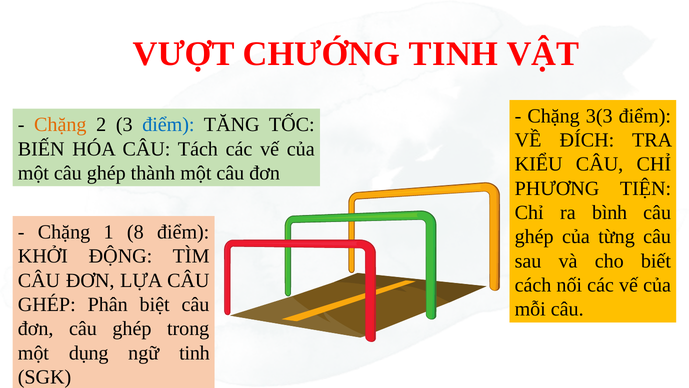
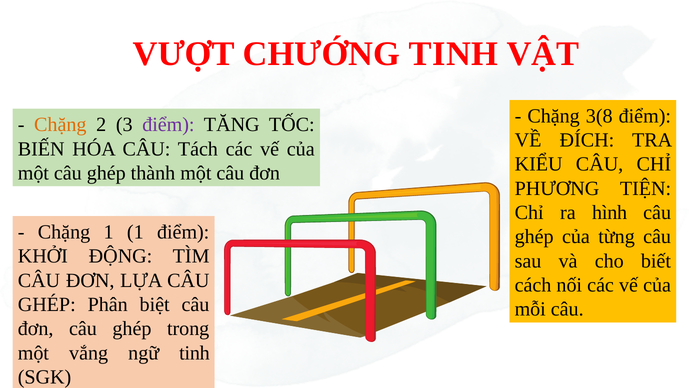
3(3: 3(3 -> 3(8 (599, 116)
điểm colour: blue -> purple (168, 125)
bình: bình -> hình (610, 212)
1 8: 8 -> 1 (135, 232)
dụng: dụng -> vắng (89, 353)
